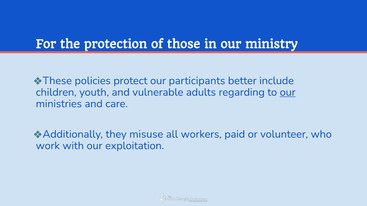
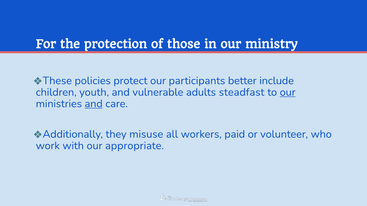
regarding: regarding -> steadfast (242, 92)
and underline: none -> present (94, 104)
exploitation: exploitation -> appropriate (135, 146)
